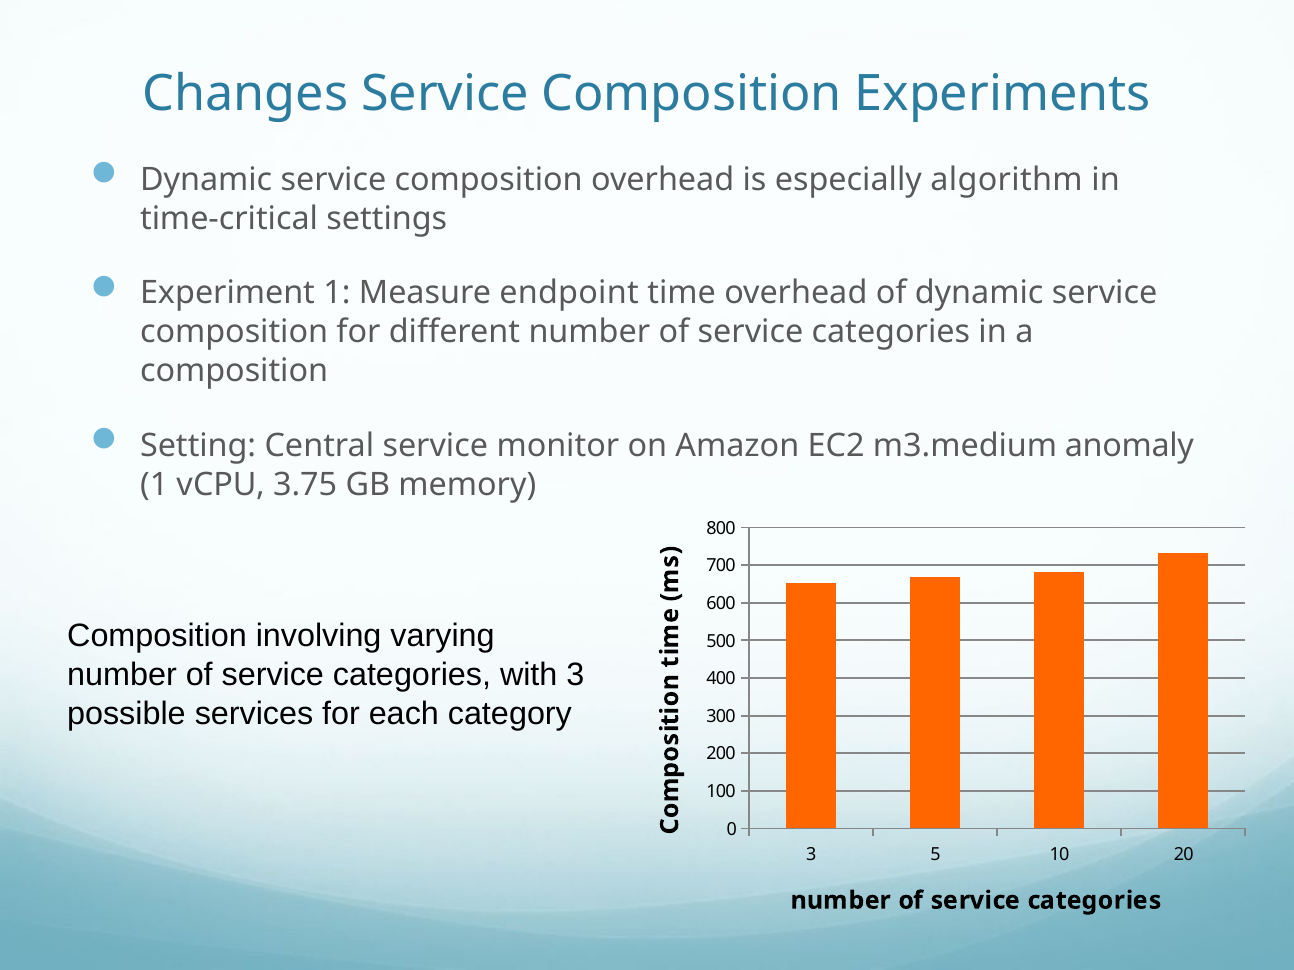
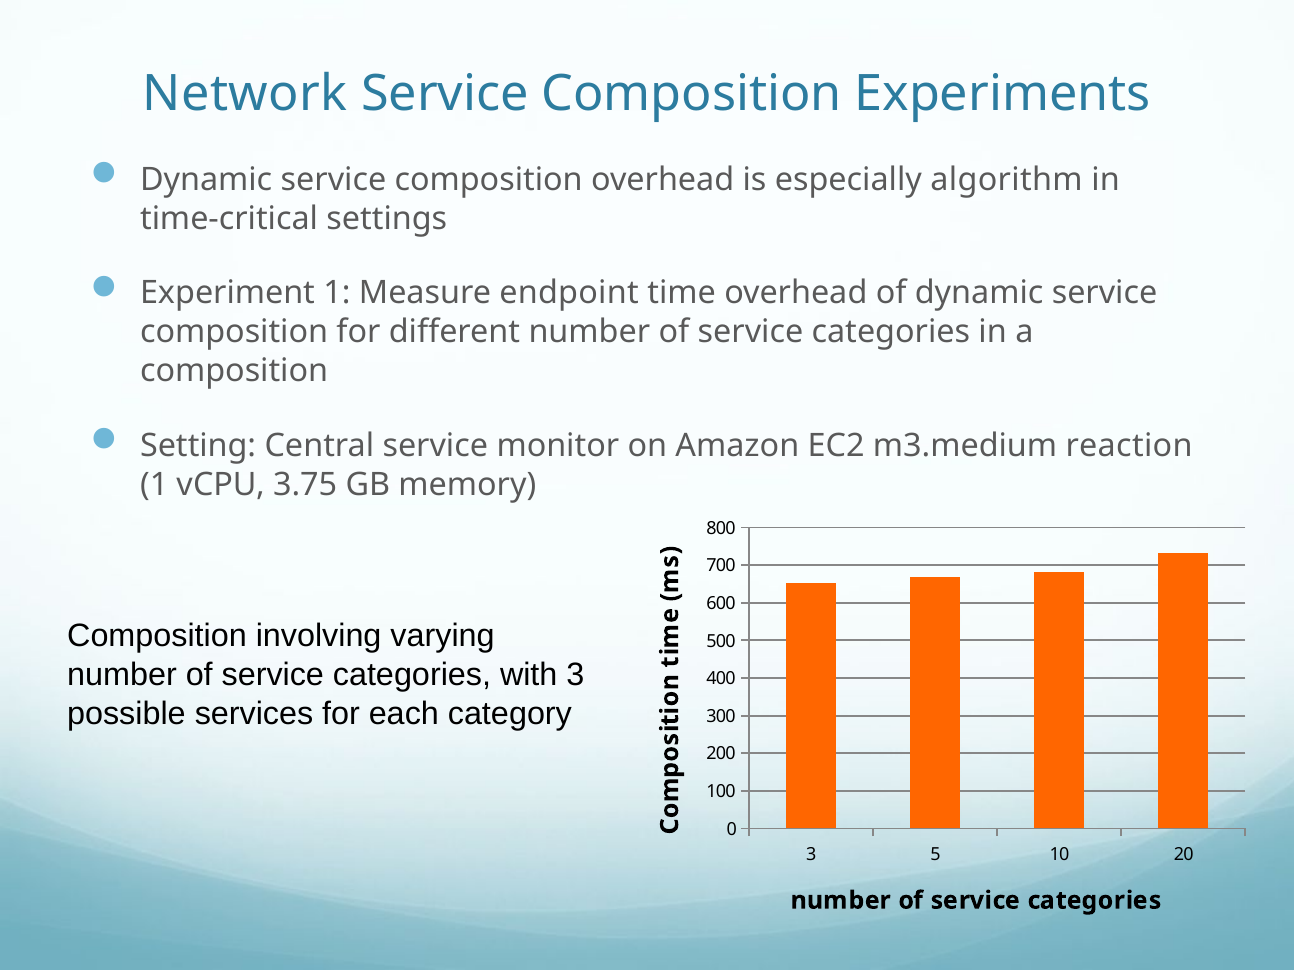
Changes: Changes -> Network (245, 94)
anomaly: anomaly -> reaction (1129, 446)
